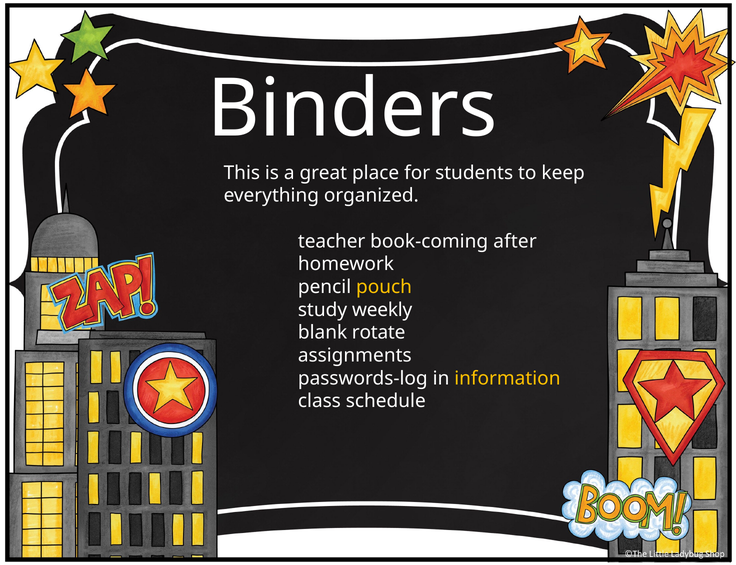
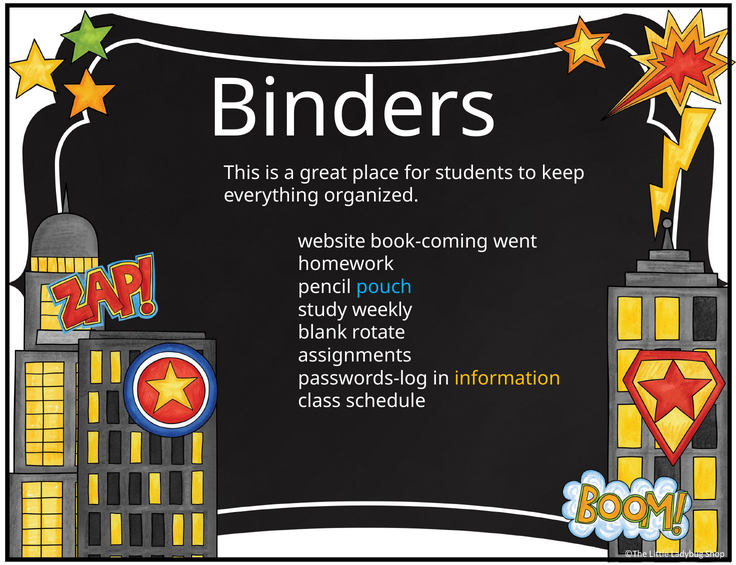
teacher: teacher -> website (332, 241)
after: after -> went (515, 241)
pouch colour: yellow -> light blue (384, 287)
